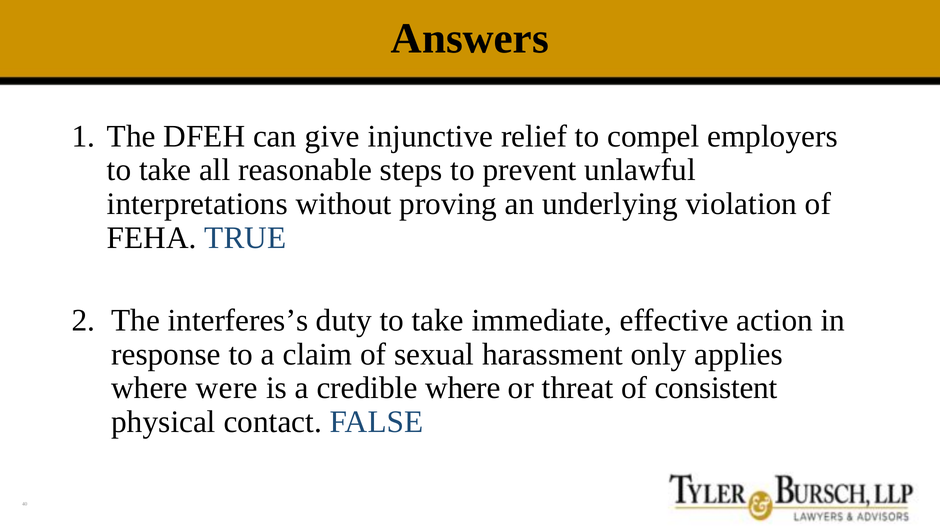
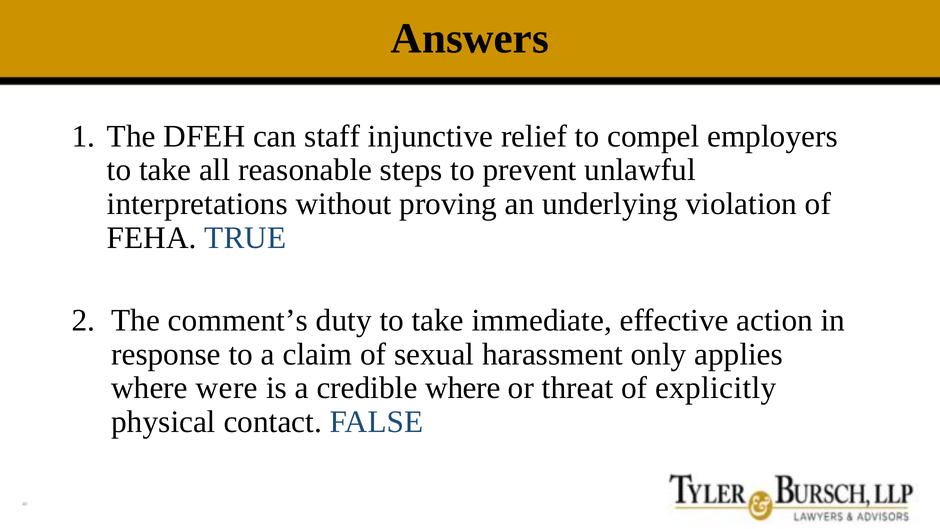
give: give -> staff (332, 136)
interferes’s: interferes’s -> comment’s (238, 320)
consistent: consistent -> explicitly (716, 388)
